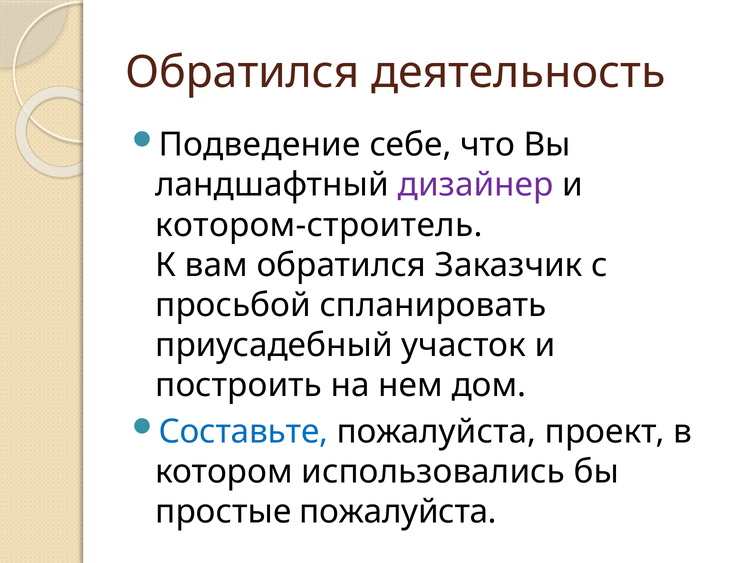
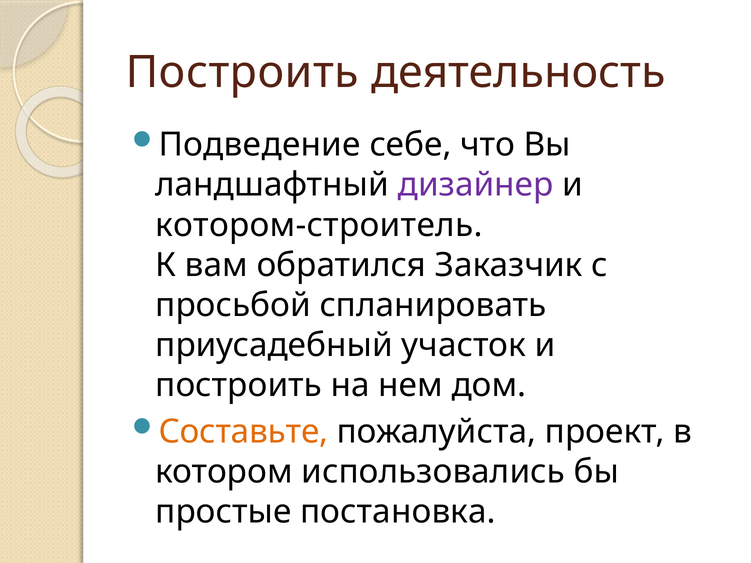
Обратился: Обратился -> Построить (242, 73)
Составьте colour: blue -> orange (243, 432)
простые пожалуйста: пожалуйста -> постановка (398, 512)
